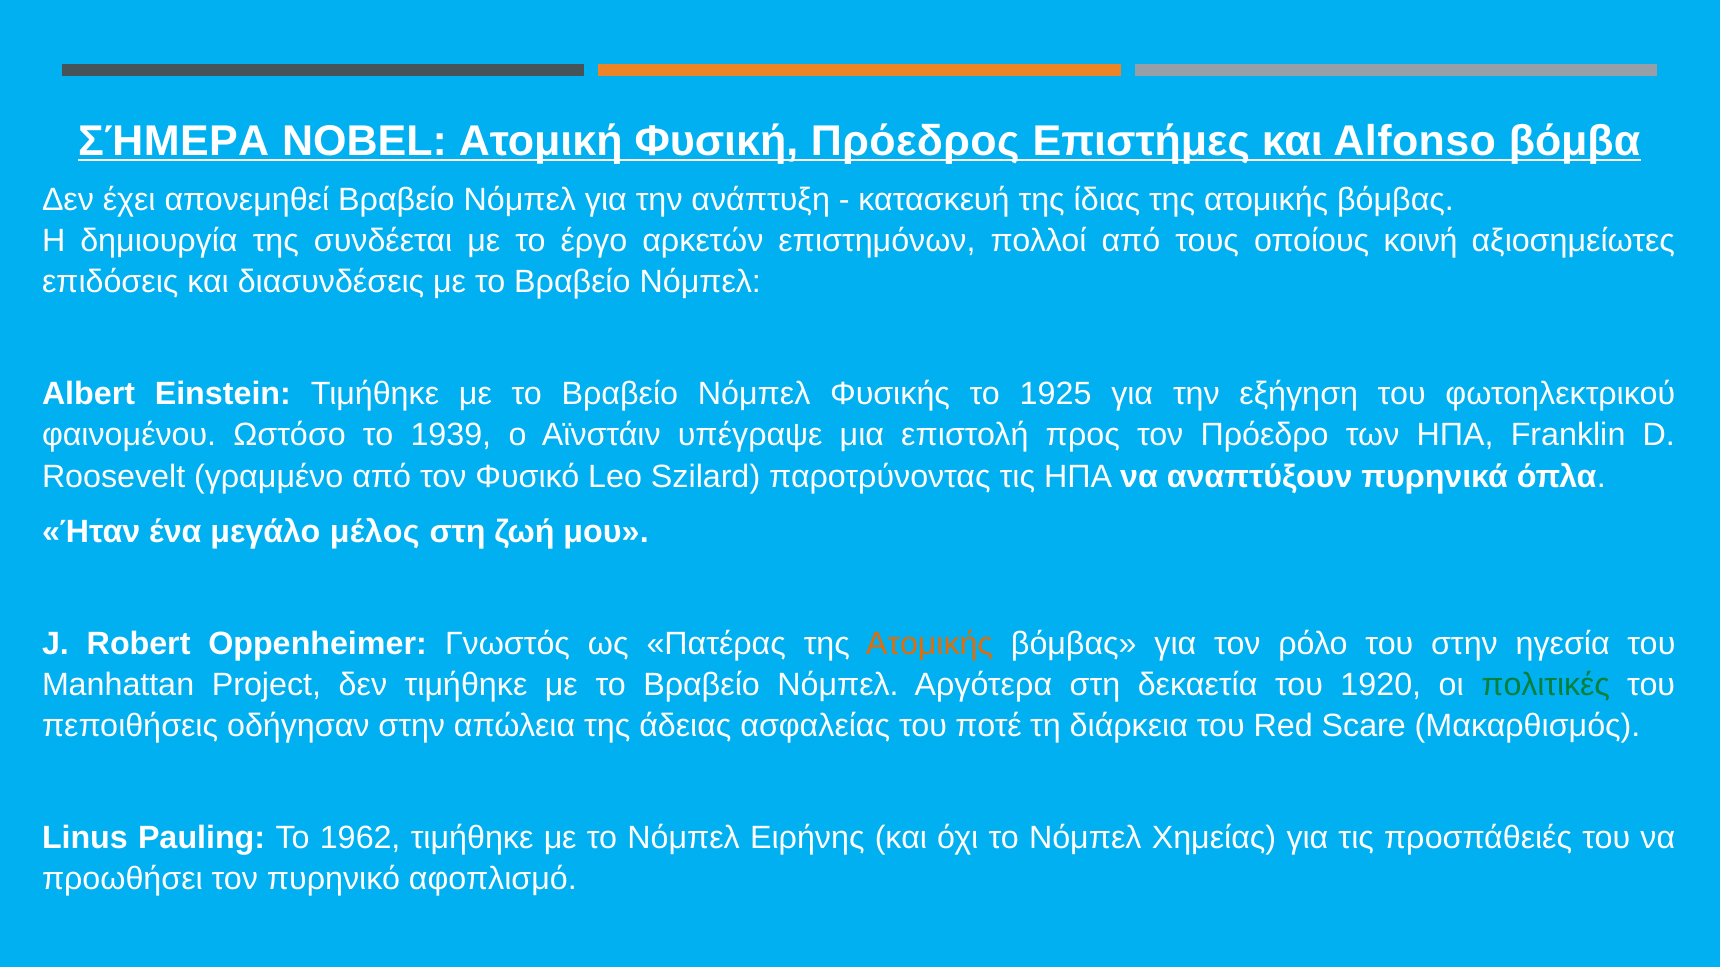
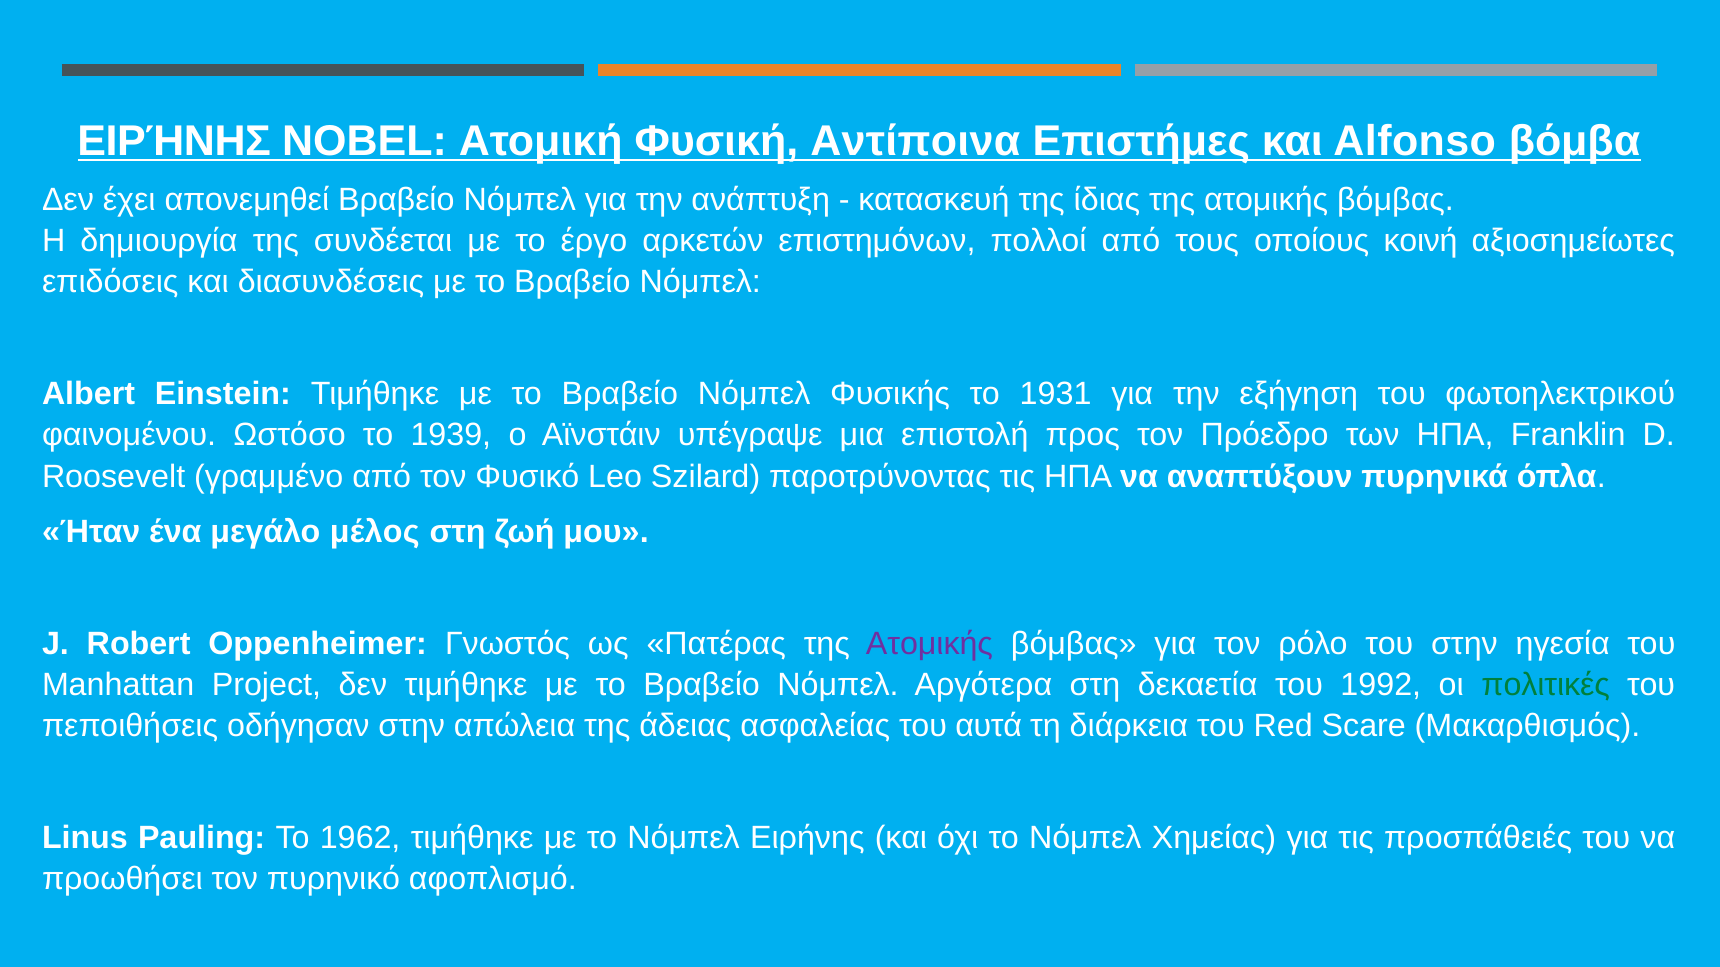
ΣΉΜΕΡΑ: ΣΉΜΕΡΑ -> ΕΙΡΉΝΗΣ (174, 141)
Πρόεδρος: Πρόεδρος -> Αντίποινα (915, 141)
1925: 1925 -> 1931 (1056, 394)
Ατομικής colour: orange -> purple (929, 644)
1920: 1920 -> 1992 (1381, 685)
ποτέ: ποτέ -> αυτά (989, 727)
